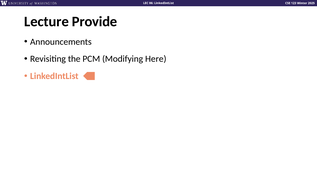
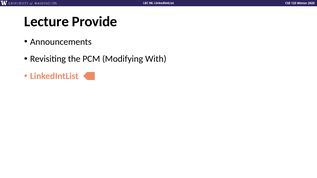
Here: Here -> With (156, 59)
